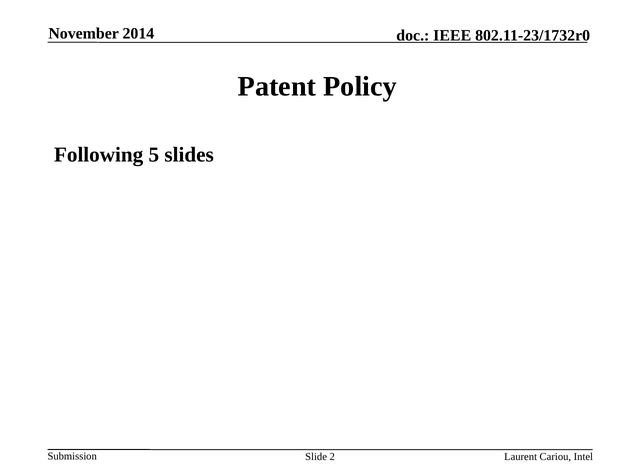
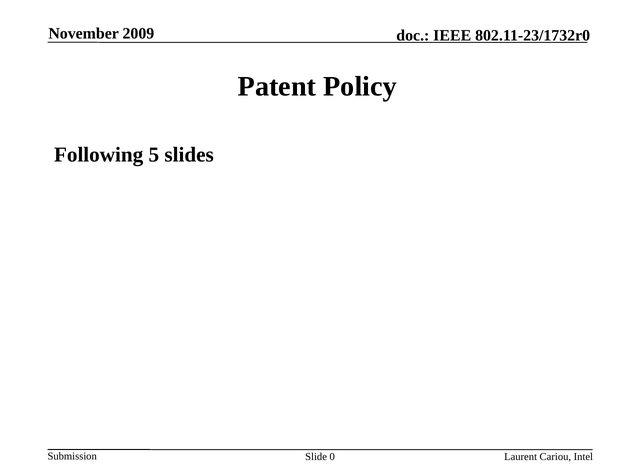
2014: 2014 -> 2009 (138, 34)
2: 2 -> 0 (332, 457)
